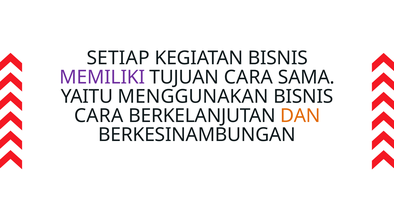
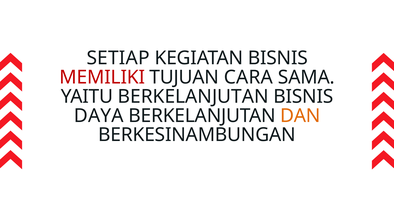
MEMILIKI colour: purple -> red (102, 77)
YAITU MENGGUNAKAN: MENGGUNAKAN -> BERKELANJUTAN (193, 96)
CARA: CARA -> DAYA (99, 116)
